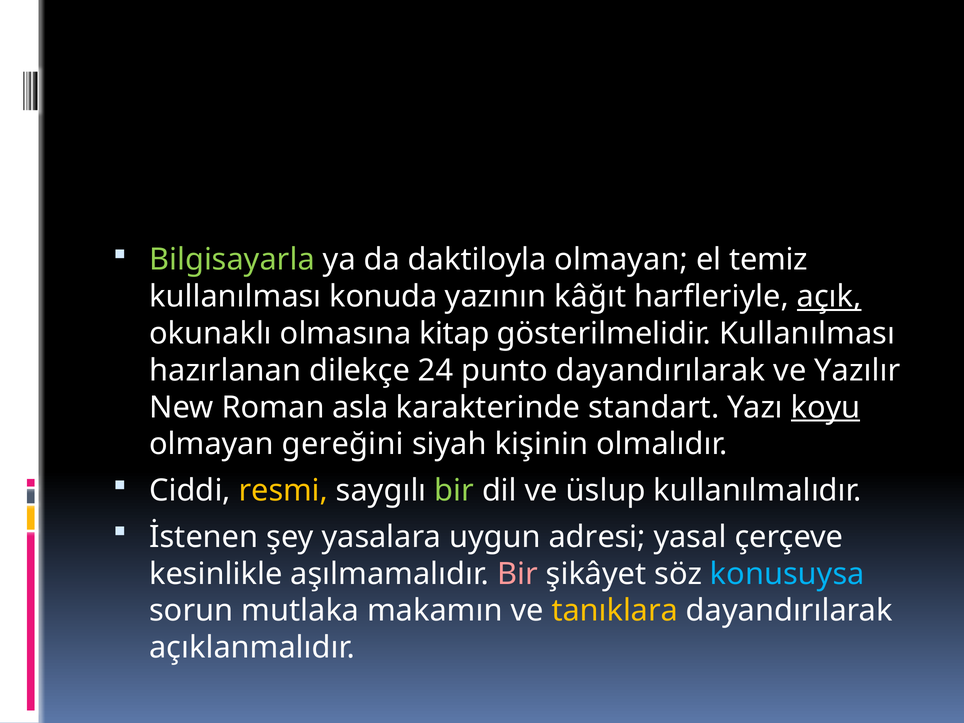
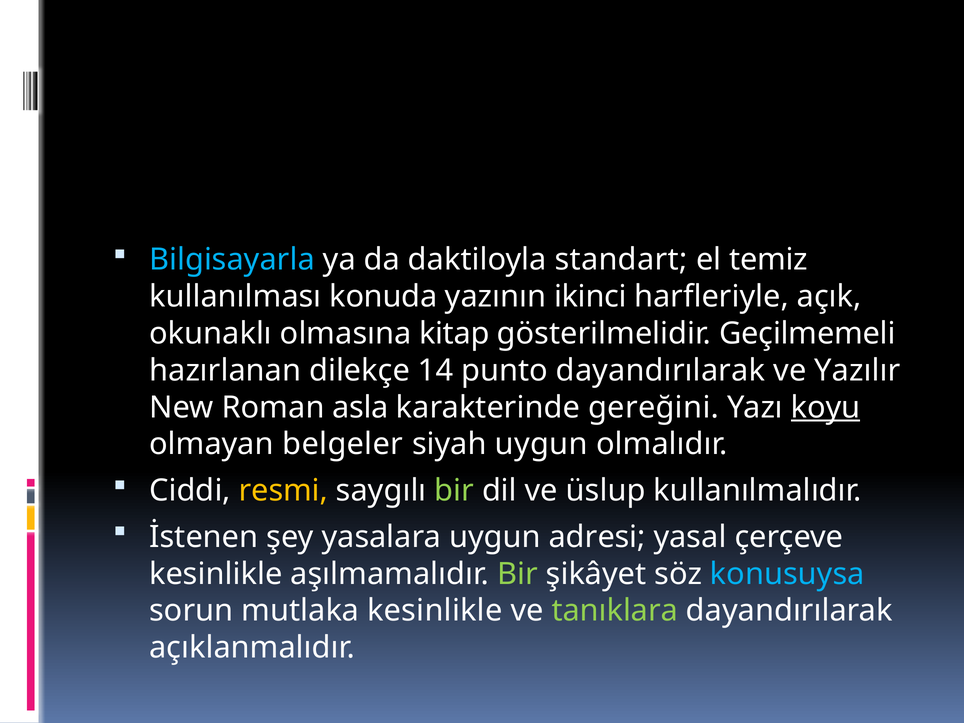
Bilgisayarla colour: light green -> light blue (232, 260)
daktiloyla olmayan: olmayan -> standart (621, 260)
kâğıt: kâğıt -> ikinci (590, 297)
açık underline: present -> none (829, 297)
gösterilmelidir Kullanılması: Kullanılması -> Geçilmemeli (807, 334)
24: 24 -> 14 (435, 370)
standart: standart -> gereğini (654, 407)
gereğini: gereğini -> belgeler (343, 444)
siyah kişinin: kişinin -> uygun (541, 444)
Bir colour: pink -> light green (517, 574)
mutlaka makamın: makamın -> kesinlikle (435, 611)
tanıklara colour: yellow -> light green (615, 611)
